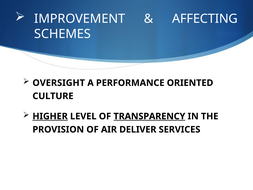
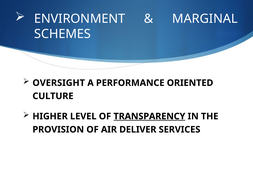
IMPROVEMENT: IMPROVEMENT -> ENVIRONMENT (80, 19)
AFFECTING: AFFECTING -> MARGINAL (205, 19)
HIGHER underline: present -> none (50, 116)
